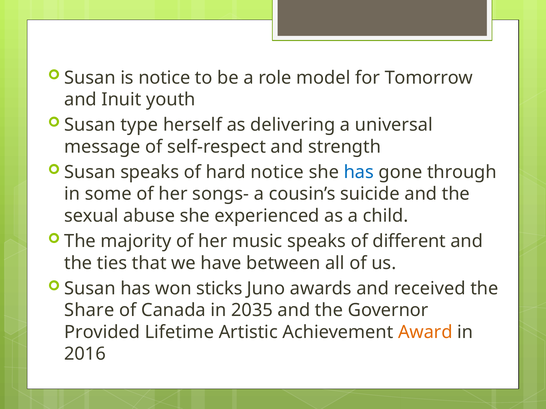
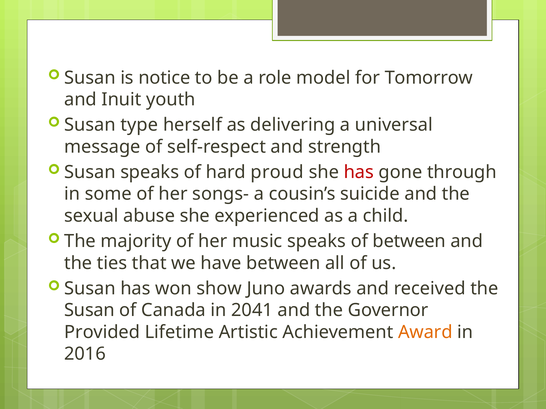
hard notice: notice -> proud (277, 172)
has colour: blue -> red (359, 172)
of different: different -> between (409, 242)
sticks: sticks -> show (219, 289)
Share: Share -> Susan (89, 311)
2035: 2035 -> 2041 (252, 311)
